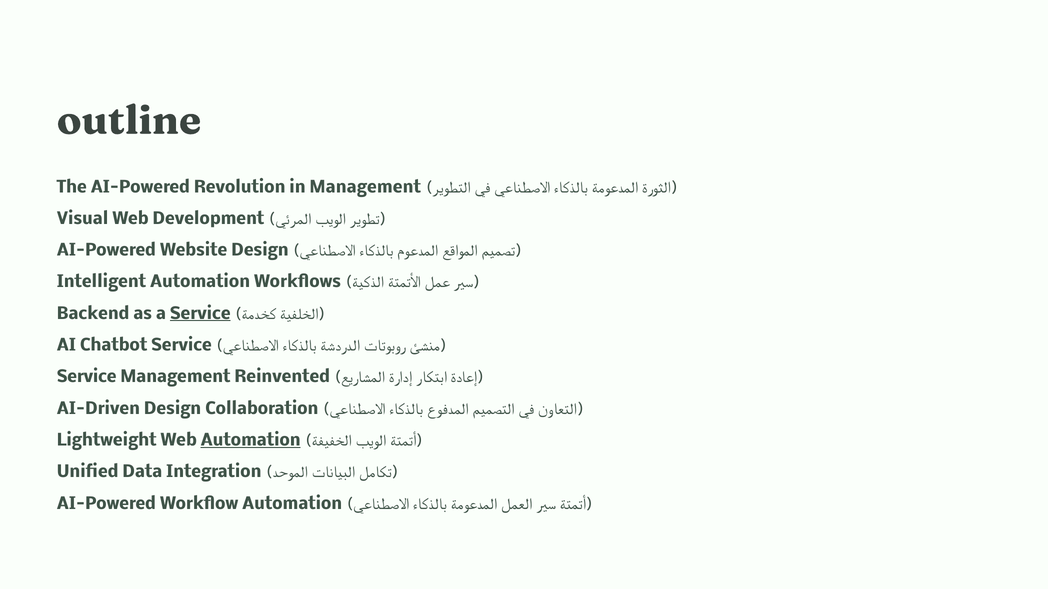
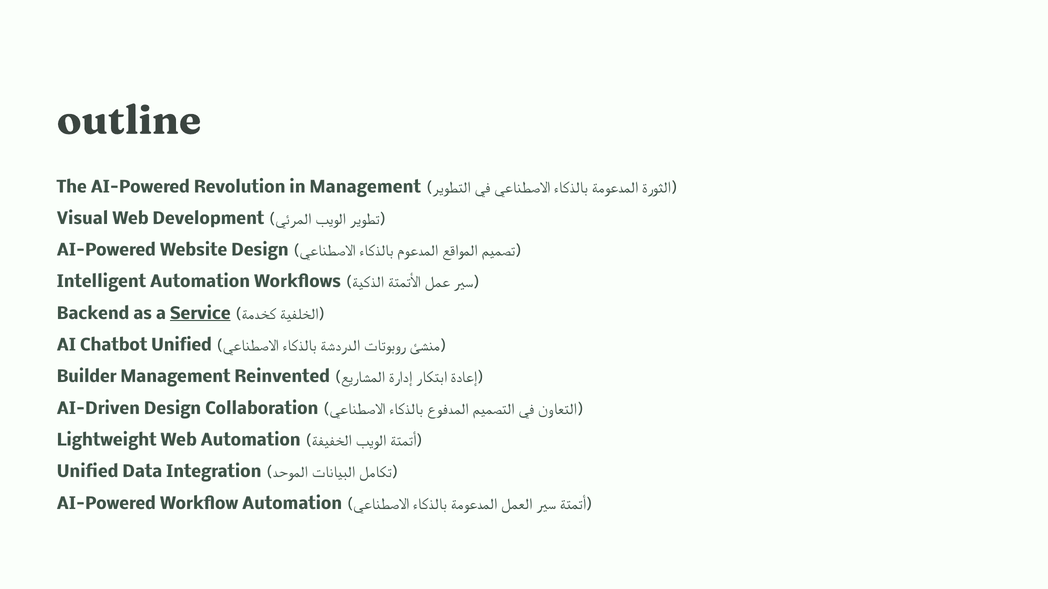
Chatbot Service: Service -> Unified (182, 346)
Service: Service -> Builder (87, 378)
Automation underline: present -> none (251, 441)
